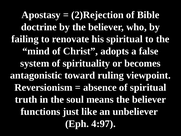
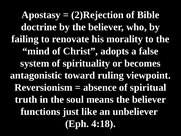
his spiritual: spiritual -> morality (125, 39)
4:97: 4:97 -> 4:18 (104, 123)
